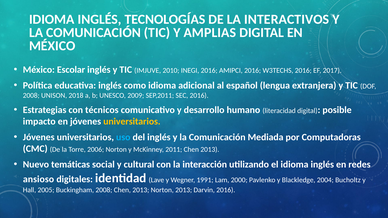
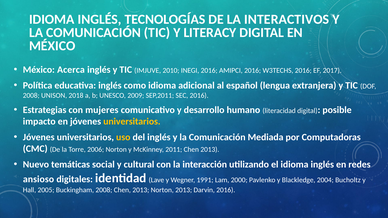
AMPLIAS: AMPLIAS -> LITERACY (210, 33)
Escolar: Escolar -> Acerca (71, 70)
técnicos: técnicos -> mujeres (102, 110)
uso colour: light blue -> yellow (123, 137)
